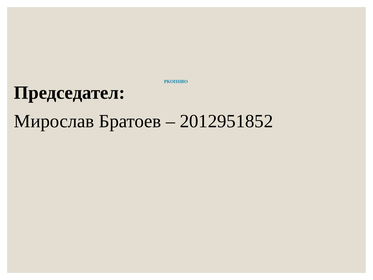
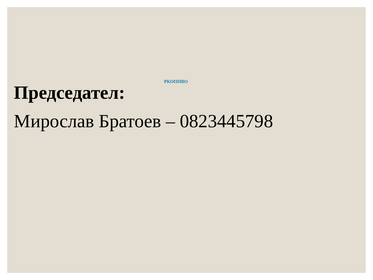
2012951852: 2012951852 -> 0823445798 (226, 121)
